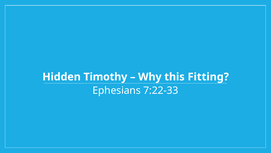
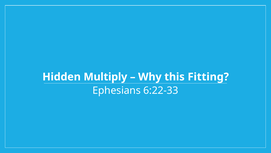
Timothy: Timothy -> Multiply (105, 77)
7:22-33: 7:22-33 -> 6:22-33 (161, 90)
